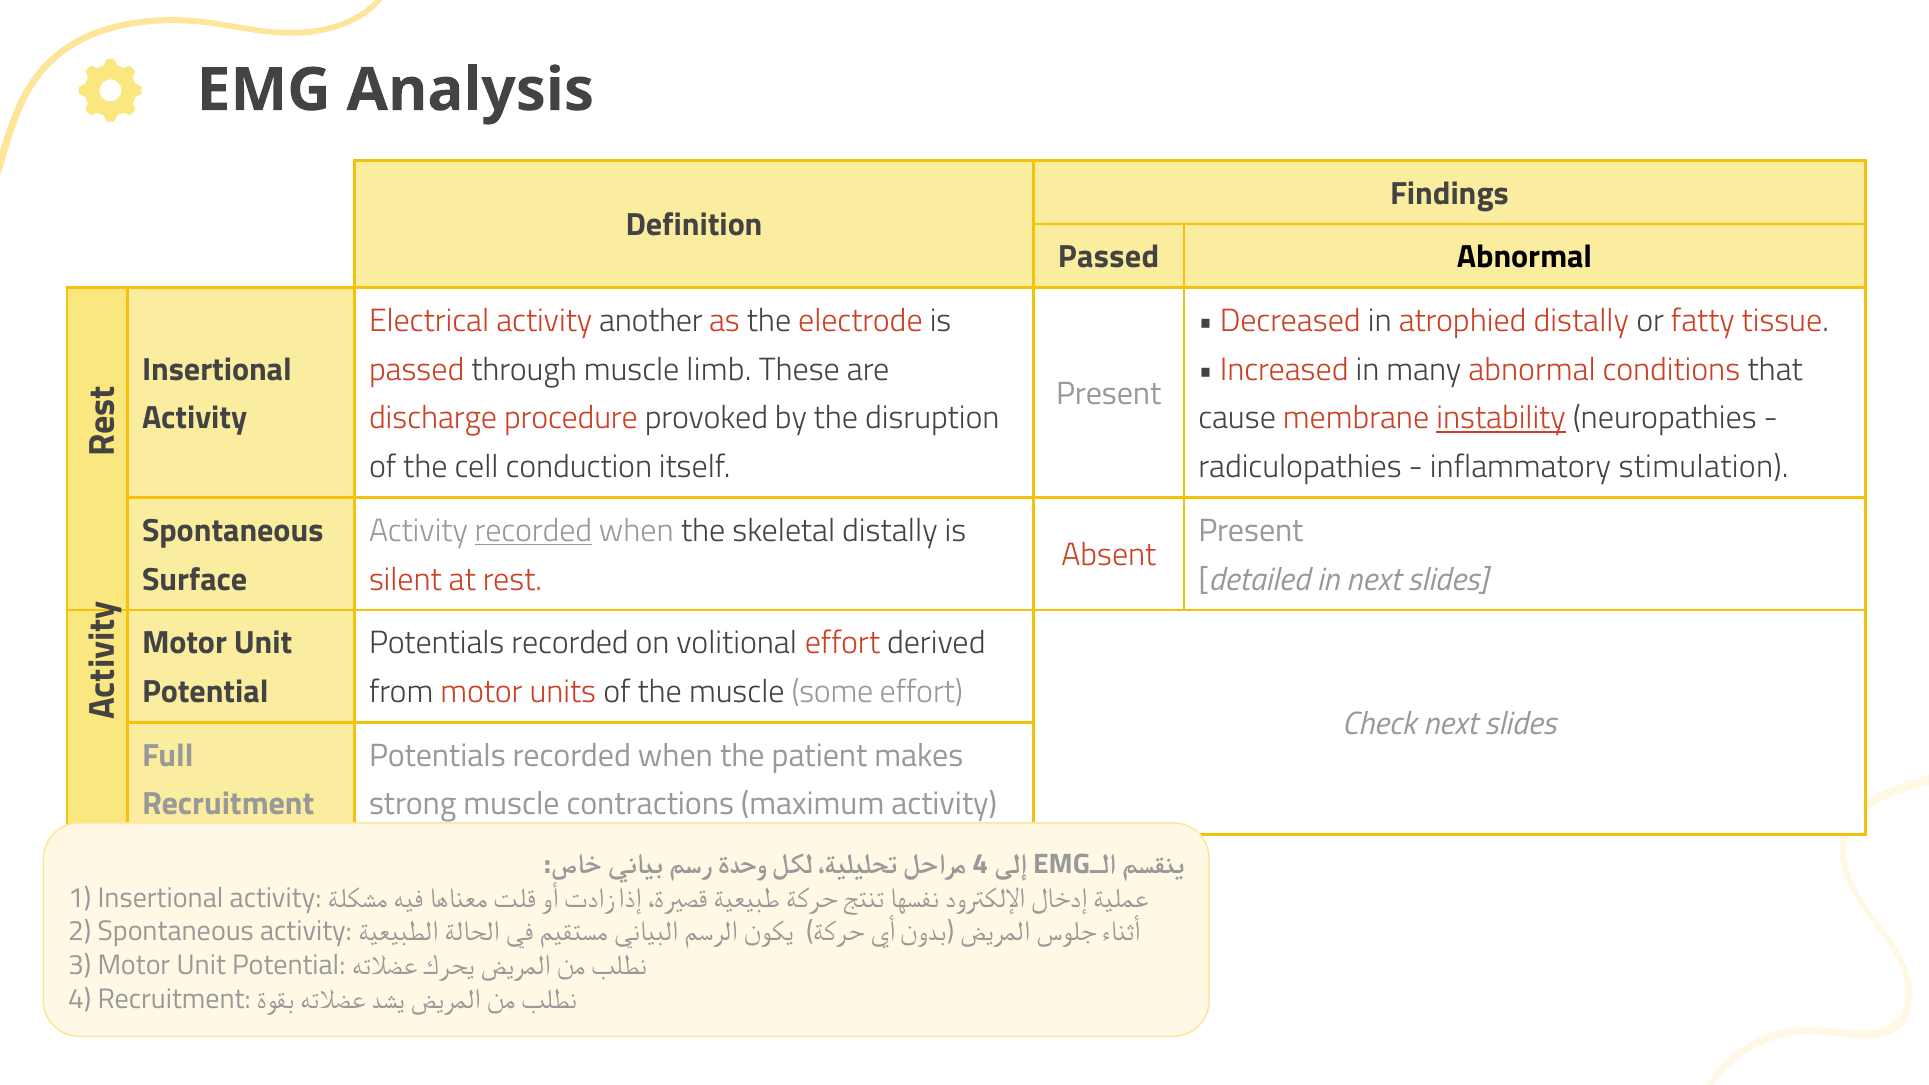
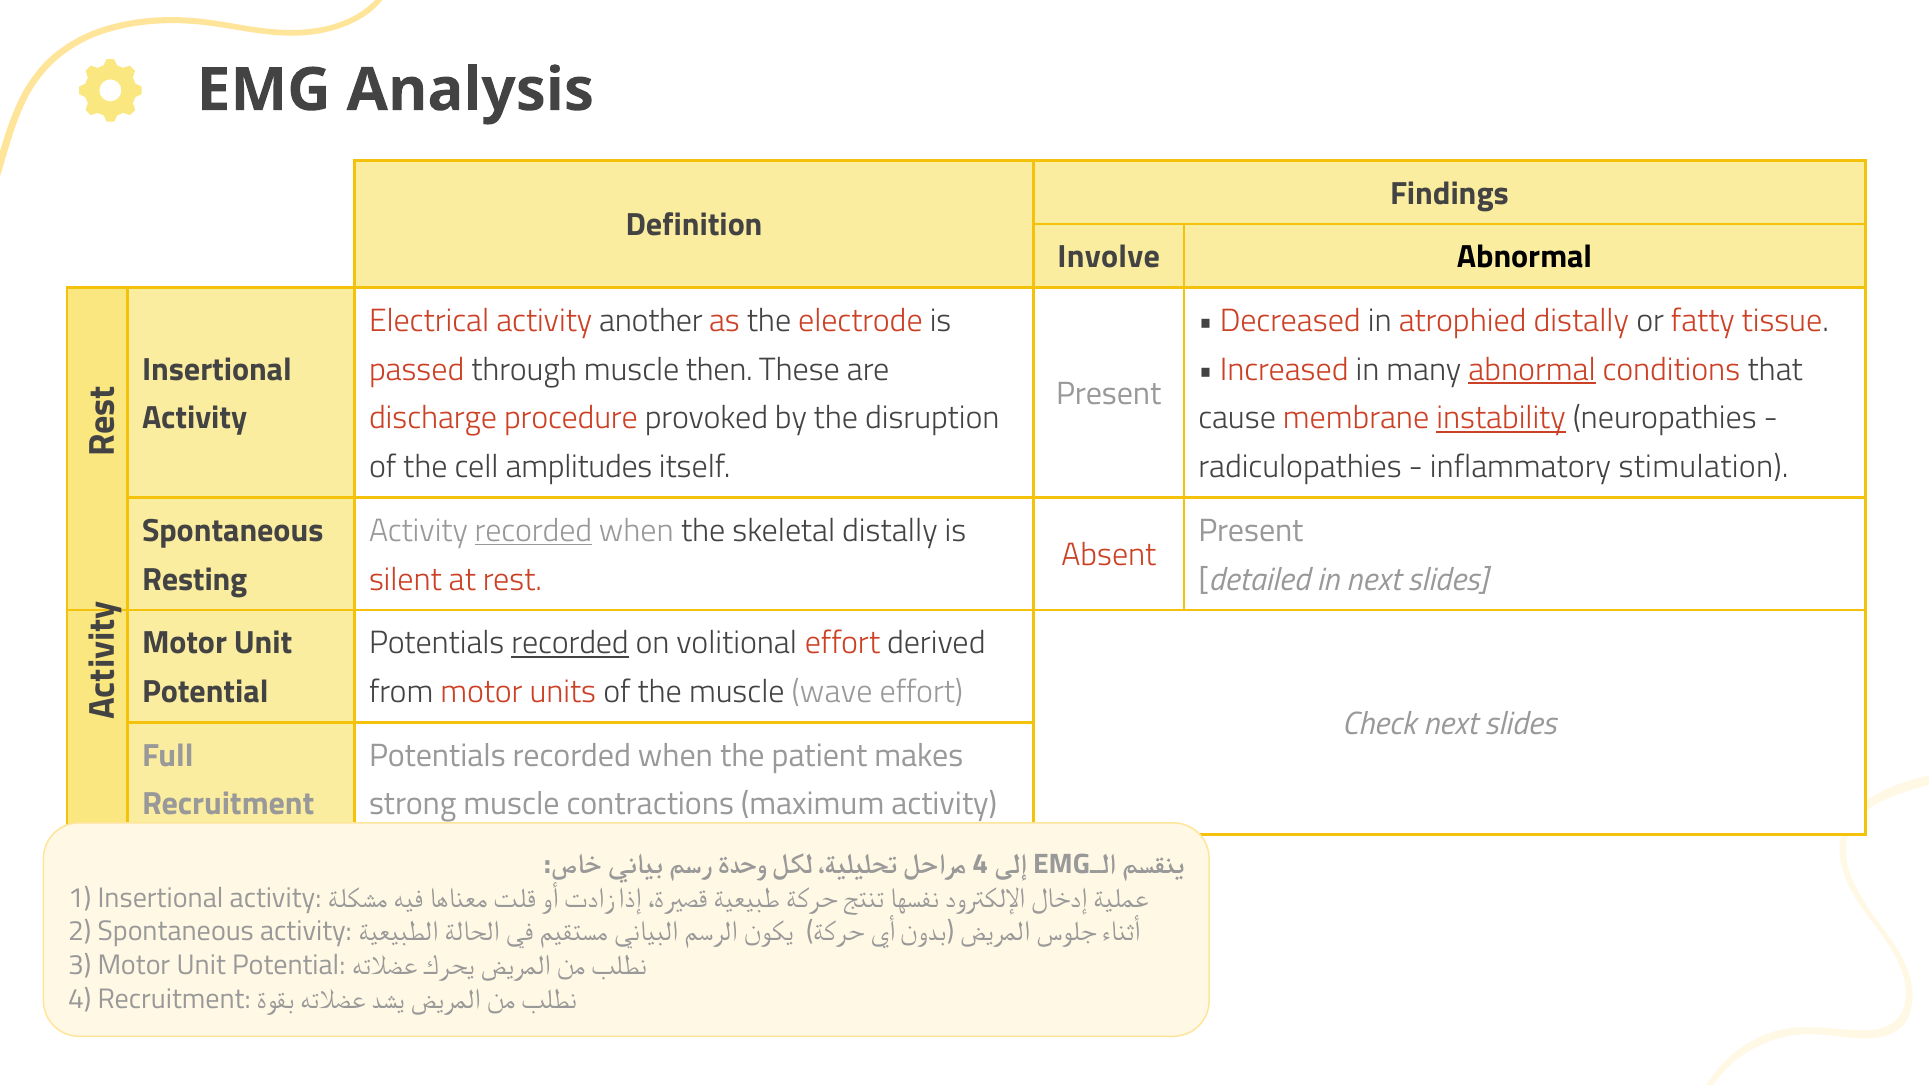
Passed: Passed -> Involve (1109, 257)
limb: limb -> then (719, 369)
abnormal underline: none -> present (1532, 369)
conduction: conduction -> amplitudes (579, 467)
Surface: Surface -> Resting (195, 580)
recorded underline: none -> present (570, 643)
some: some -> wave (832, 692)
